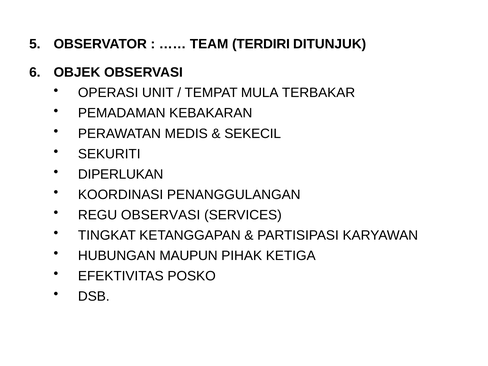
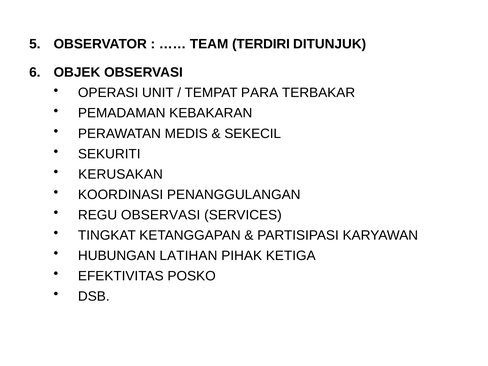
MULA: MULA -> PARA (260, 93)
DIPERLUKAN: DIPERLUKAN -> KERUSAKAN (121, 174)
MAUPUN: MAUPUN -> LATIHAN (188, 256)
